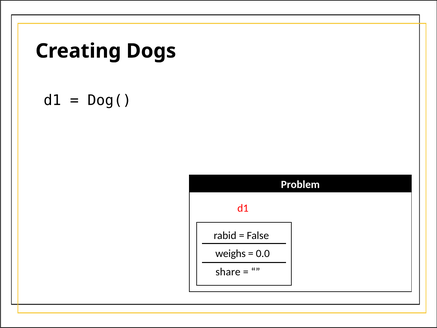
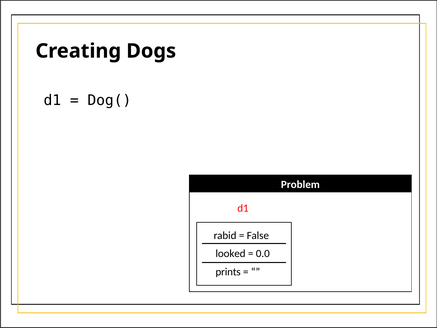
weighs: weighs -> looked (231, 253)
share: share -> prints (228, 272)
